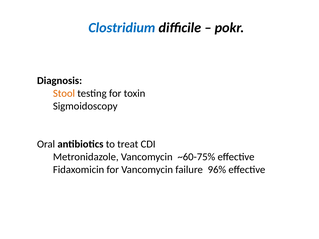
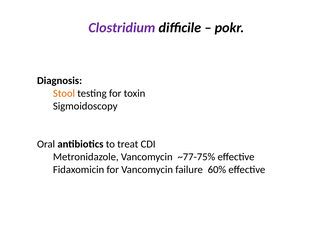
Clostridium colour: blue -> purple (122, 28)
~60-75%: ~60-75% -> ~77-75% (196, 157)
96%: 96% -> 60% (217, 170)
